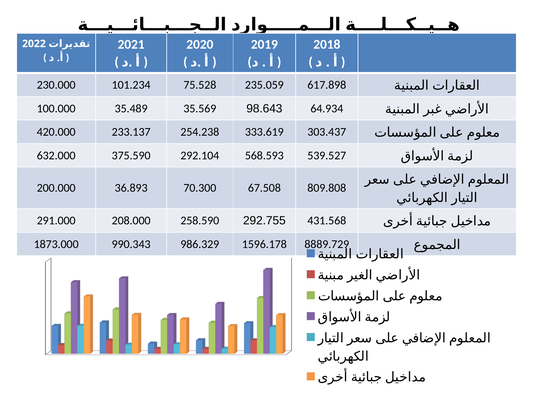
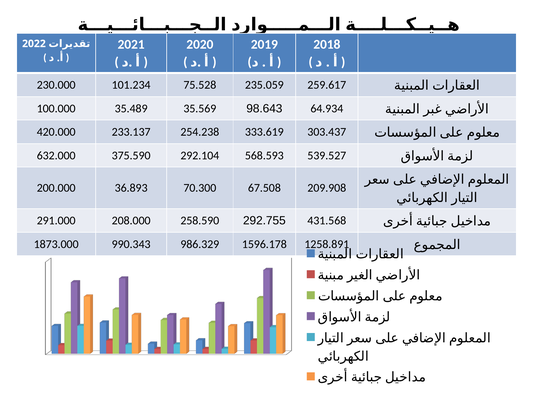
617.898: 617.898 -> 259.617 (327, 85)
809.808: 809.808 -> 209.908 (327, 188)
8889.729: 8889.729 -> 1258.891 (327, 244)
